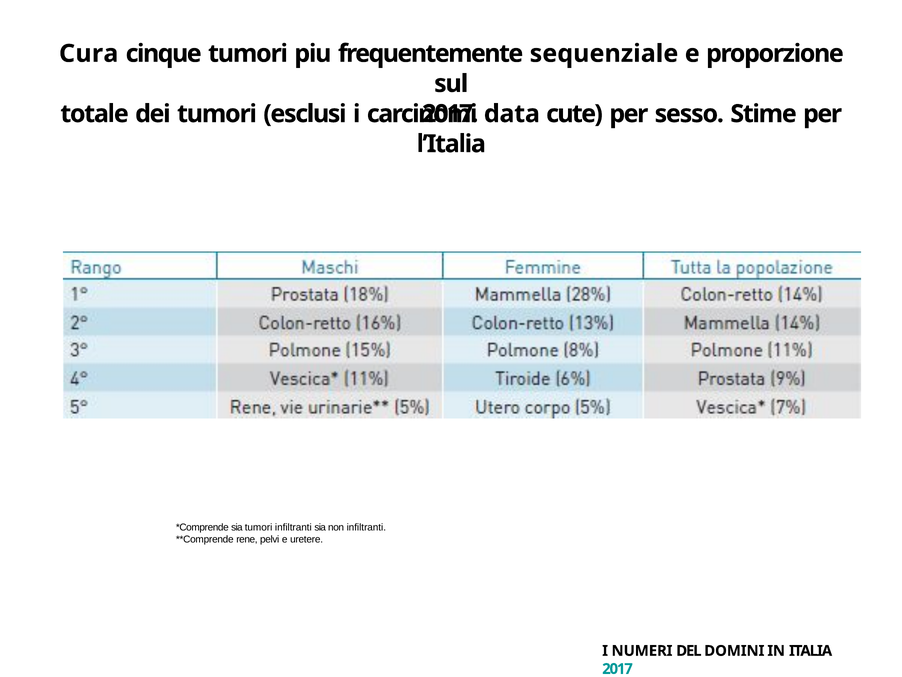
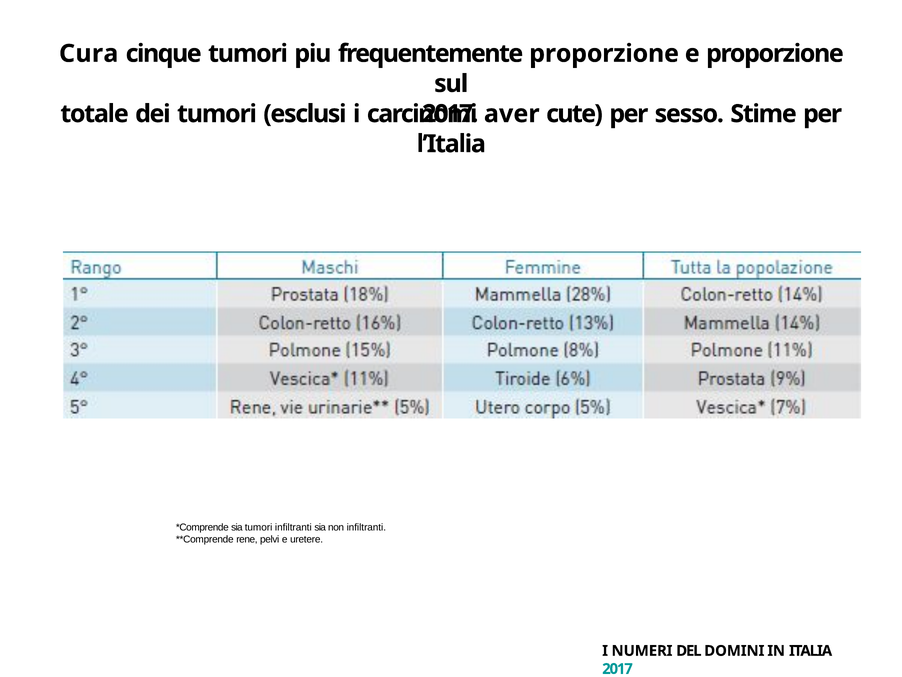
frequentemente sequenziale: sequenziale -> proporzione (604, 54)
data: data -> aver (512, 114)
